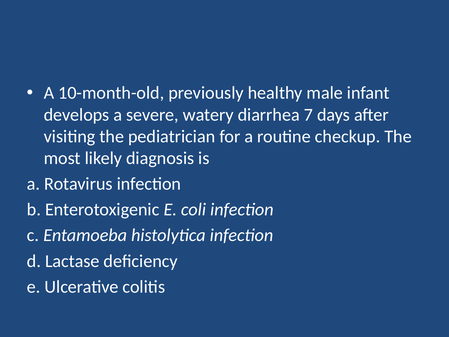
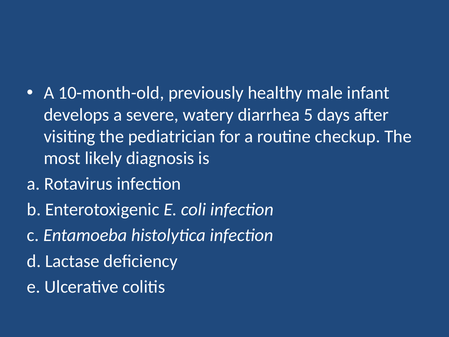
7: 7 -> 5 (308, 115)
